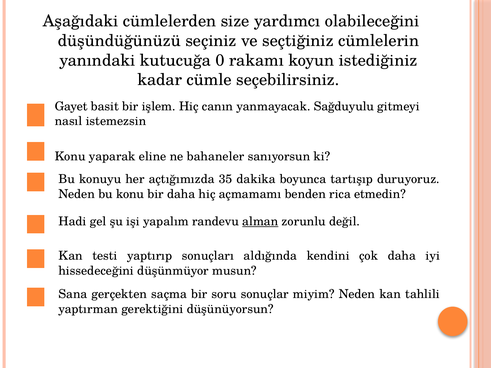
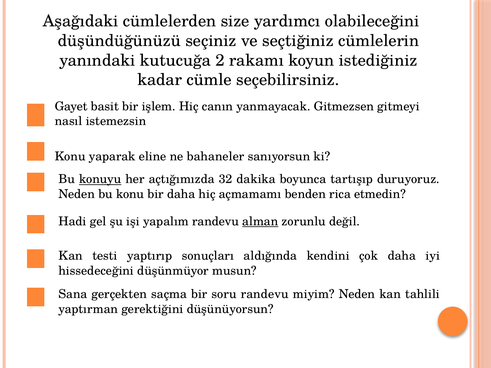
0: 0 -> 2 (220, 60)
Sağduyulu: Sağduyulu -> Gitmezsen (344, 107)
konuyu underline: none -> present (100, 179)
35: 35 -> 32 (226, 179)
soru sonuçlar: sonuçlar -> randevu (265, 294)
